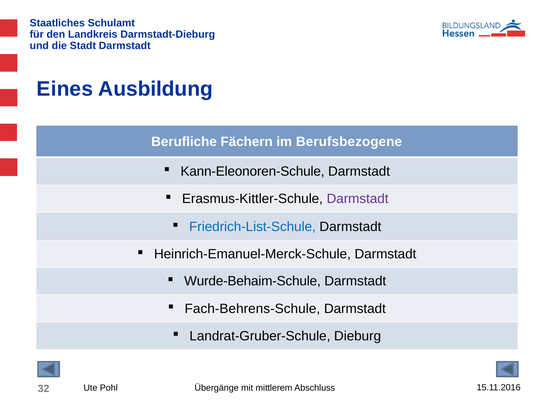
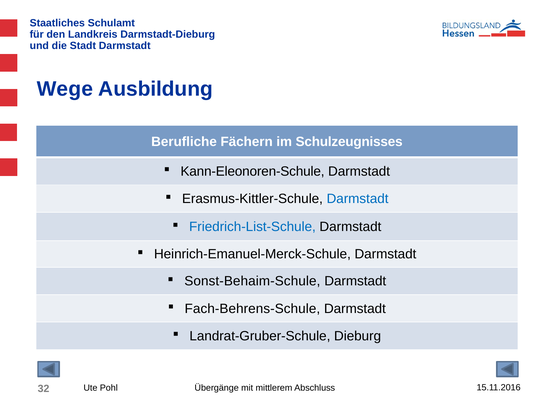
Eines: Eines -> Wege (65, 89)
Berufsbezogene: Berufsbezogene -> Schulzeugnisses (349, 141)
Darmstadt colour: purple -> blue (358, 199)
Wurde-Behaim-Schule: Wurde-Behaim-Schule -> Sonst-Behaim-Schule (252, 281)
